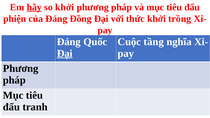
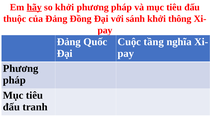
phiện: phiện -> thuộc (15, 19)
thức: thức -> sánh (135, 19)
trồng: trồng -> thông (180, 19)
Đại underline: present -> none (65, 53)
